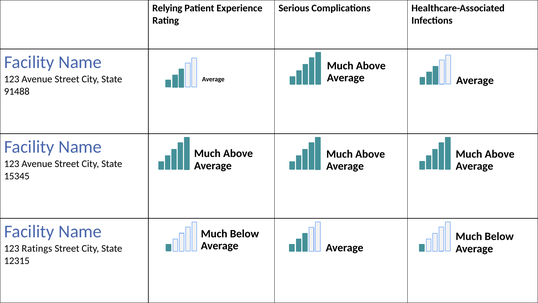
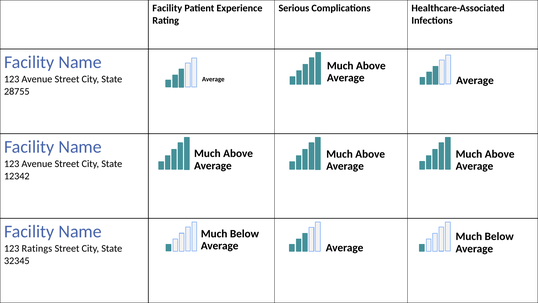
Relying: Relying -> Facility (167, 8)
91488: 91488 -> 28755 (17, 91)
15345: 15345 -> 12342 (17, 176)
12315: 12315 -> 32345 (17, 261)
